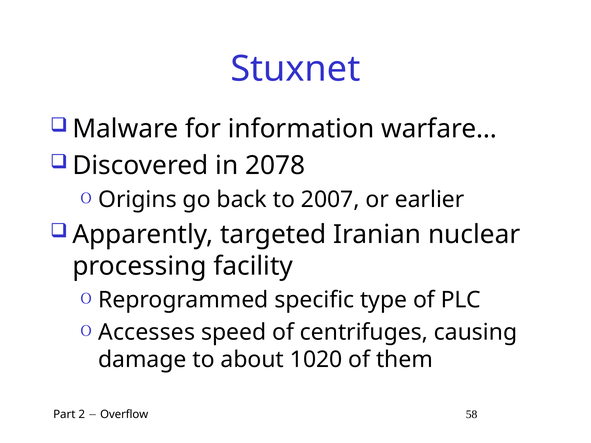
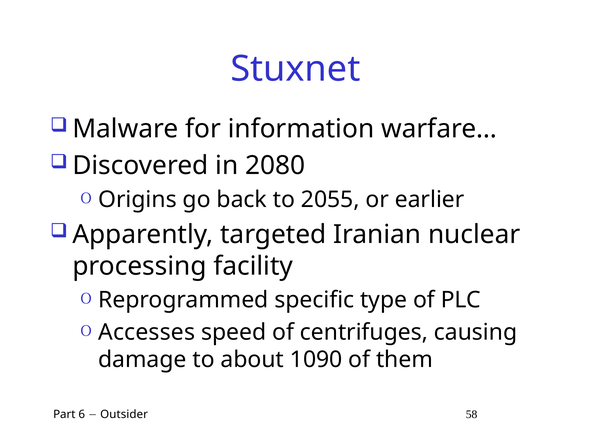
2078: 2078 -> 2080 (275, 166)
2007: 2007 -> 2055 (330, 200)
1020: 1020 -> 1090 (316, 360)
2: 2 -> 6 (82, 415)
Overflow: Overflow -> Outsider (124, 415)
